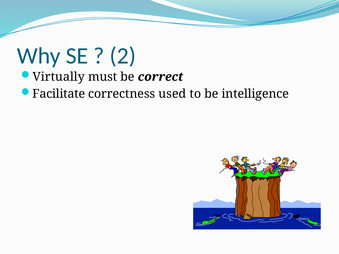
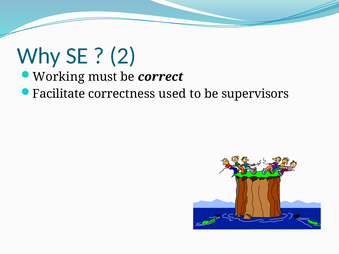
Virtually: Virtually -> Working (59, 77)
intelligence: intelligence -> supervisors (255, 94)
